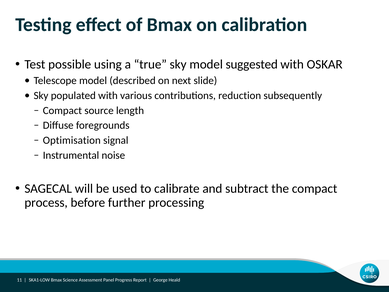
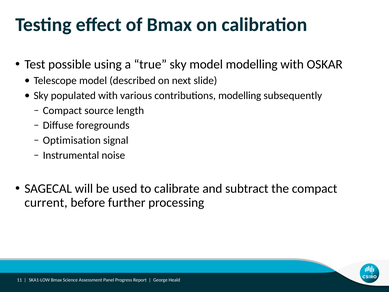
model suggested: suggested -> modelling (252, 64)
contributions reduction: reduction -> modelling (240, 95)
process: process -> current (46, 202)
